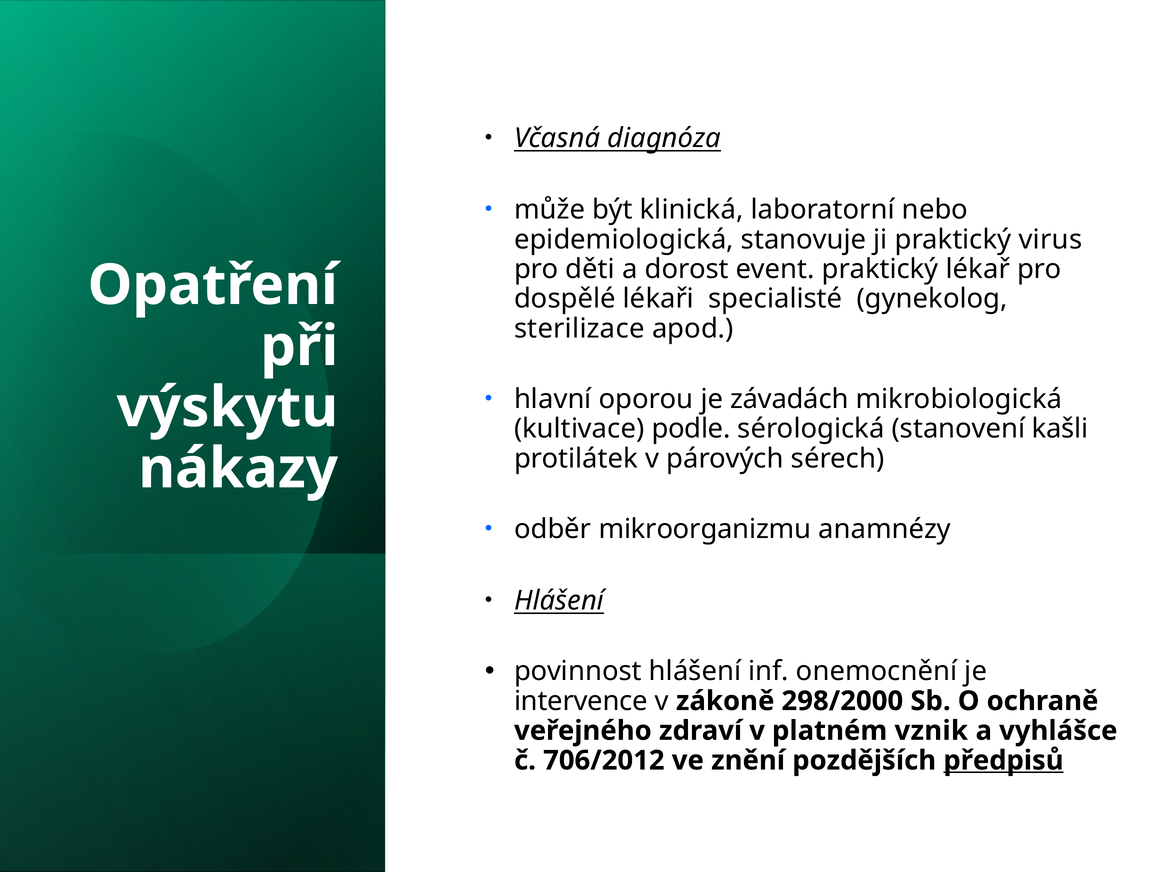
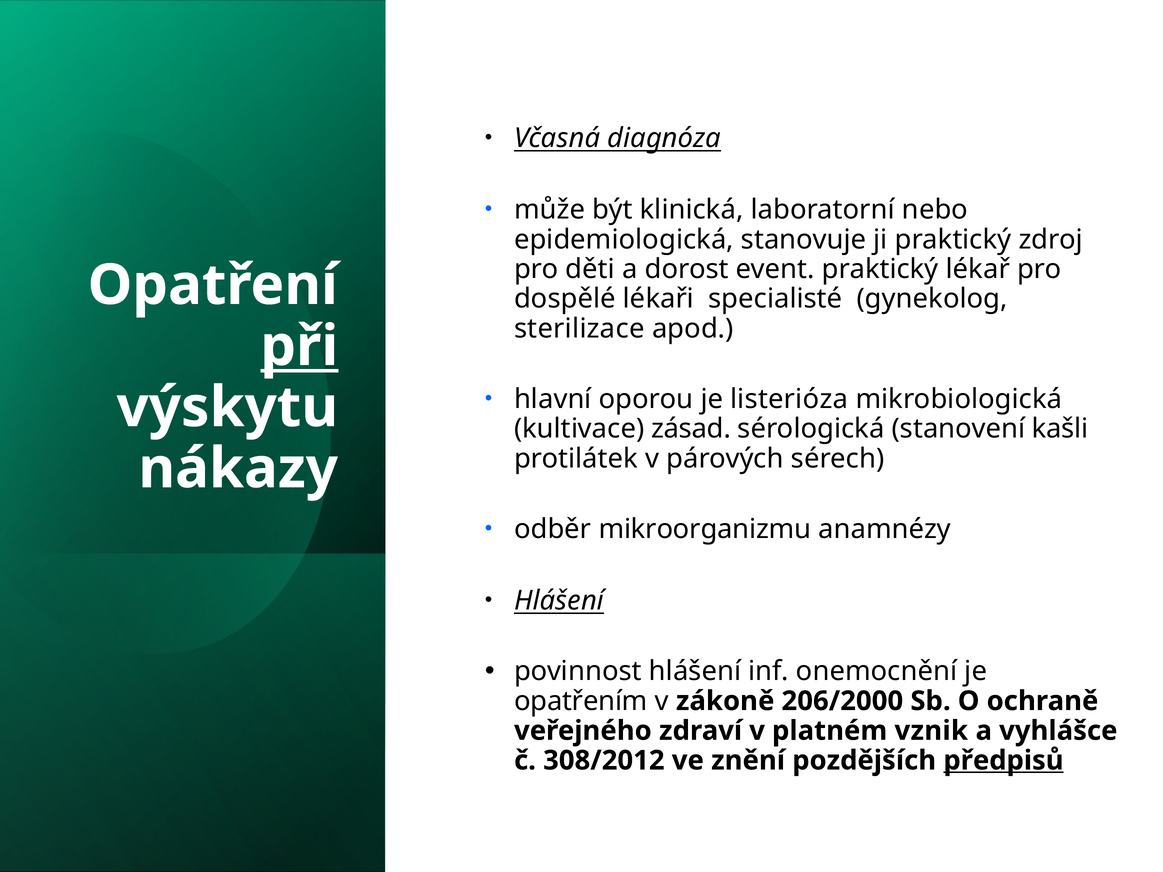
virus: virus -> zdroj (1051, 240)
při underline: none -> present (299, 346)
závadách: závadách -> listerióza (789, 399)
podle: podle -> zásad (691, 429)
intervence: intervence -> opatřením (581, 701)
298/2000: 298/2000 -> 206/2000 (842, 701)
706/2012: 706/2012 -> 308/2012 (604, 761)
